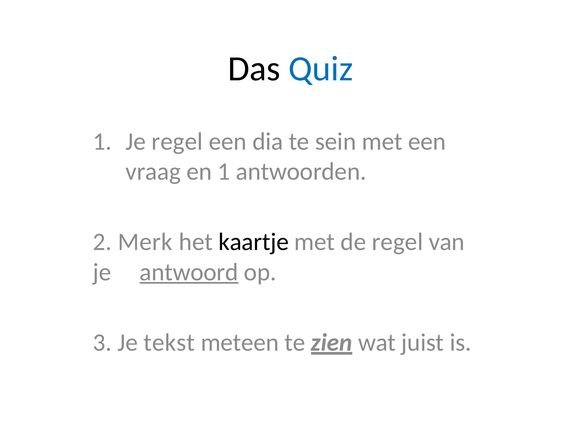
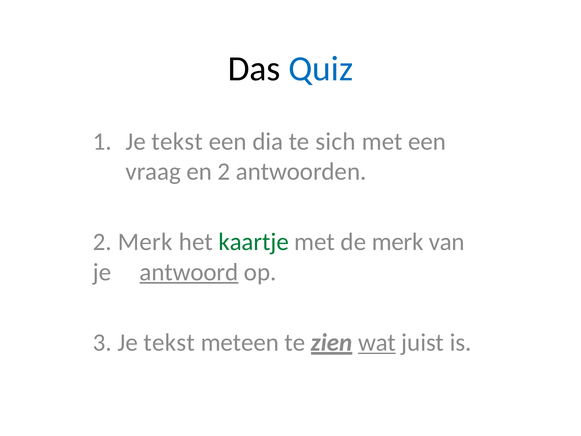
regel: regel -> tekst (177, 141)
sein: sein -> sich (336, 141)
en 1: 1 -> 2 (224, 172)
kaartje colour: black -> green (254, 242)
de regel: regel -> merk (398, 242)
wat underline: none -> present (377, 342)
